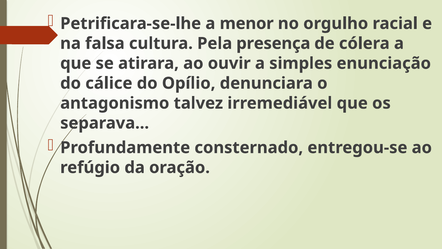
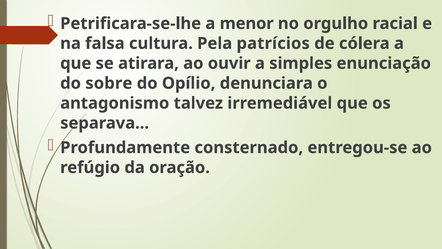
presença: presença -> patrícios (273, 43)
cálice: cálice -> sobre (109, 83)
